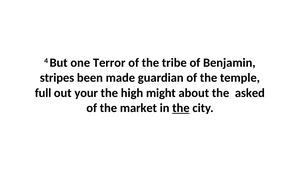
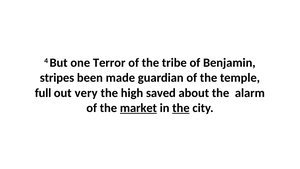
your: your -> very (86, 93)
might: might -> saved (161, 93)
asked: asked -> alarm (250, 93)
market underline: none -> present (138, 108)
